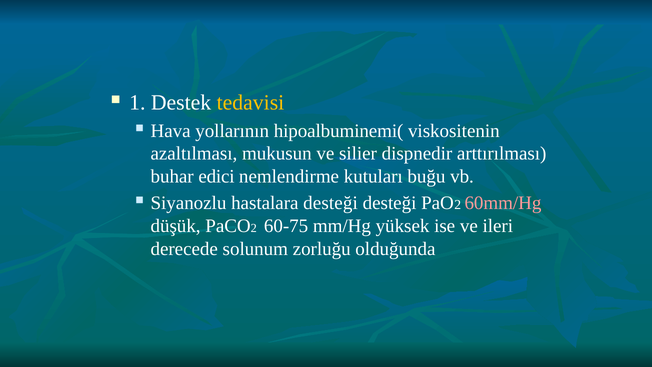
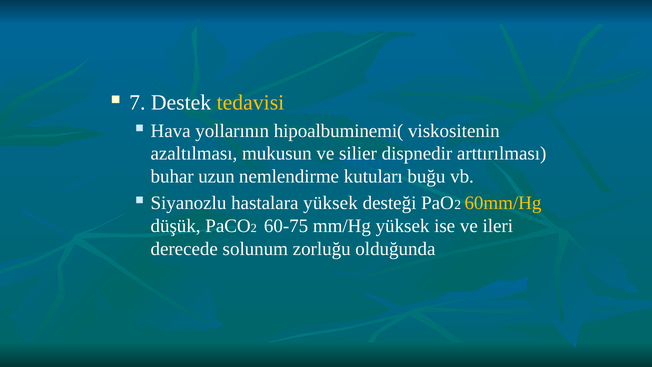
1: 1 -> 7 (137, 103)
edici: edici -> uzun (216, 176)
hastalara desteği: desteği -> yüksek (331, 203)
60mm/Hg colour: pink -> yellow (503, 203)
